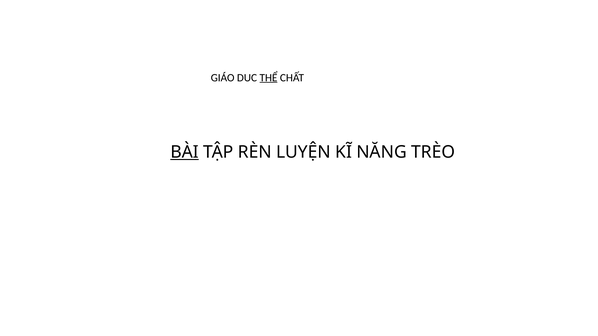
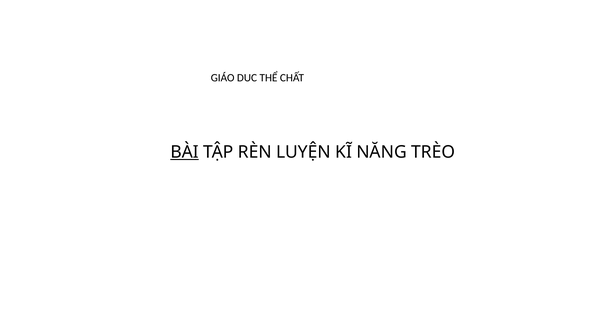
THỂ underline: present -> none (269, 78)
